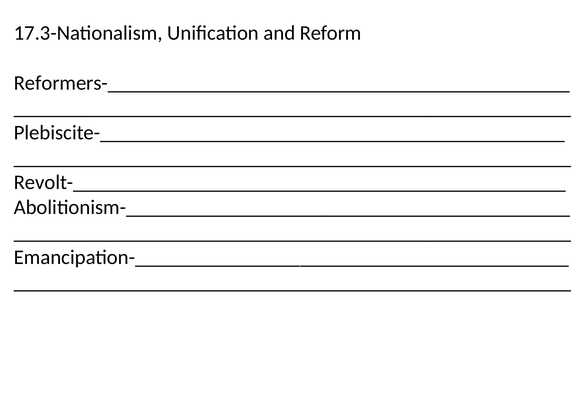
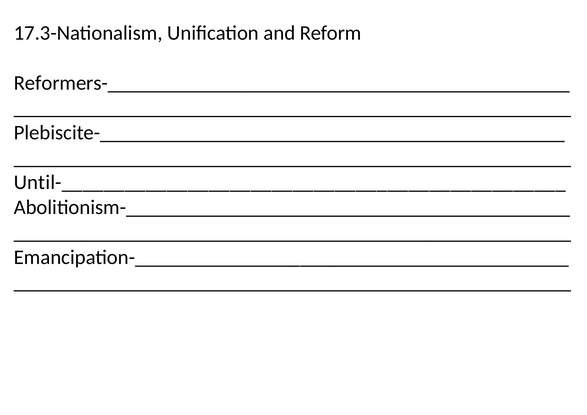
Revolt-________________________________________________: Revolt-________________________________________________ -> Until-________________________________________________ (290, 183)
